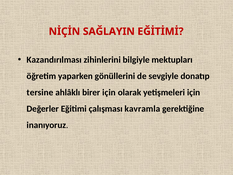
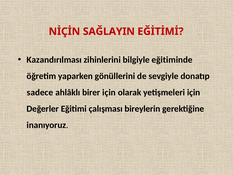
mektupları: mektupları -> eğitiminde (172, 60)
tersine: tersine -> sadece (40, 92)
kavramla: kavramla -> bireylerin (142, 109)
